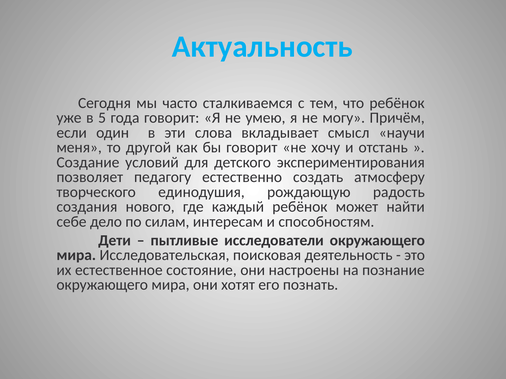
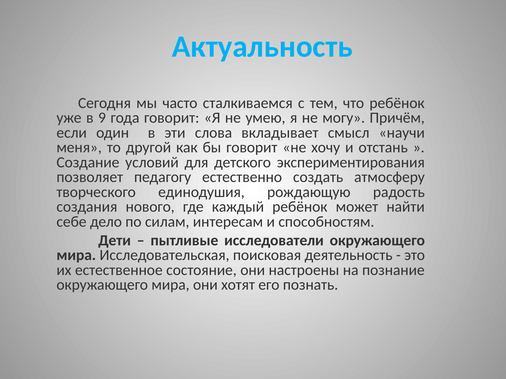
5: 5 -> 9 (102, 118)
